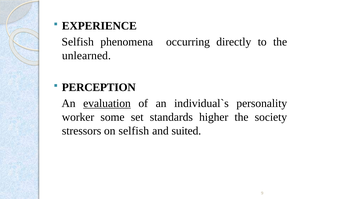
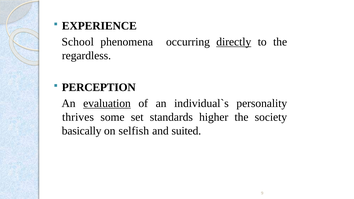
Selfish: Selfish -> School (78, 42)
directly underline: none -> present (234, 42)
unlearned: unlearned -> regardless (86, 56)
worker: worker -> thrives (78, 117)
stressors: stressors -> basically (82, 131)
